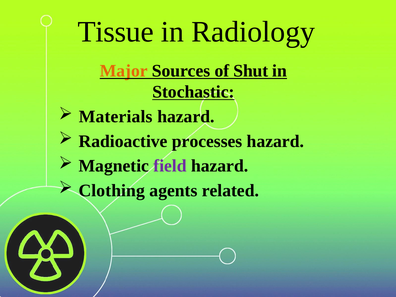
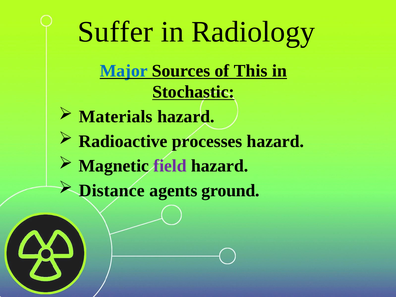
Tissue: Tissue -> Suffer (115, 32)
Major colour: orange -> blue (124, 71)
Shut: Shut -> This (251, 71)
Clothing: Clothing -> Distance (112, 190)
related: related -> ground (230, 190)
